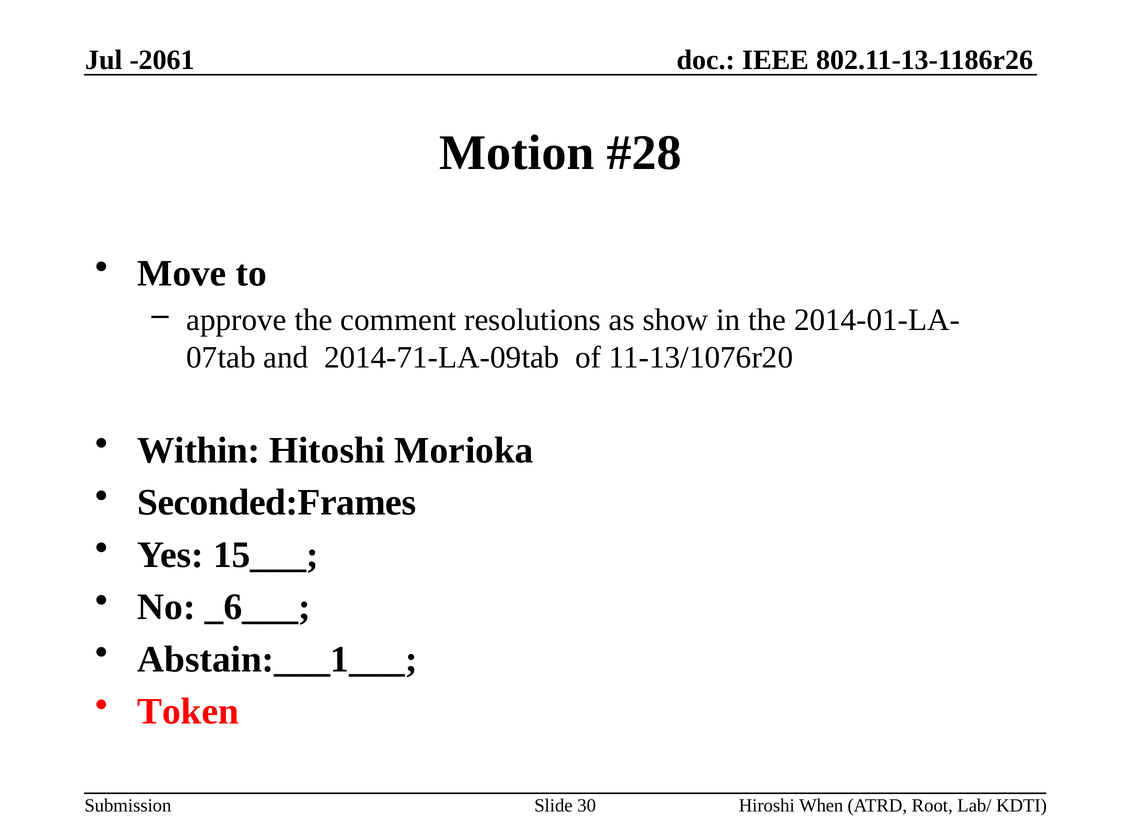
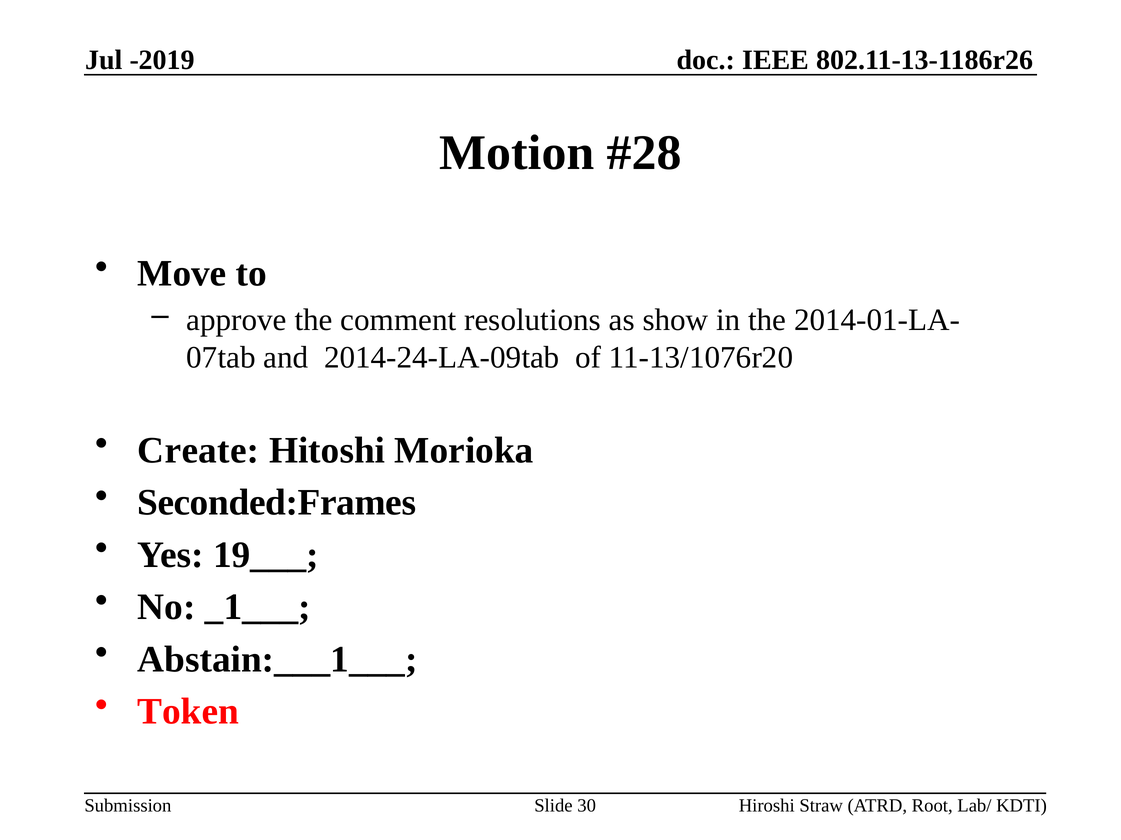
-2061: -2061 -> -2019 (162, 60)
2014-71-LA-09tab: 2014-71-LA-09tab -> 2014-24-LA-09tab (442, 358)
Within: Within -> Create (198, 451)
15___: 15___ -> 19___ (266, 555)
_6___: _6___ -> _1___ (258, 607)
When: When -> Straw (821, 806)
